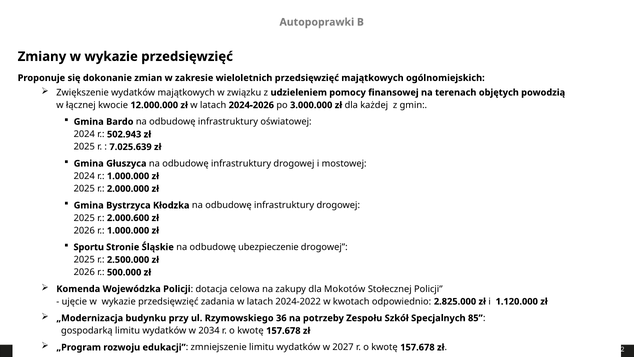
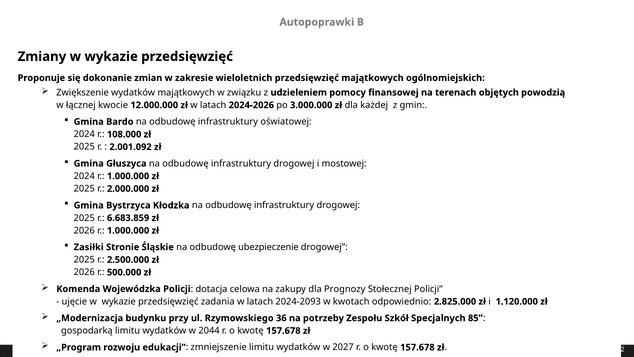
502.943: 502.943 -> 108.000 (124, 134)
7.025.639: 7.025.639 -> 2.001.092 (131, 147)
2.000.600: 2.000.600 -> 6.683.859 (128, 218)
Sportu: Sportu -> Zasiłki (89, 247)
Mokotów: Mokotów -> Prognozy (345, 289)
2024-2022: 2024-2022 -> 2024-2093 (298, 301)
2034: 2034 -> 2044 (209, 330)
